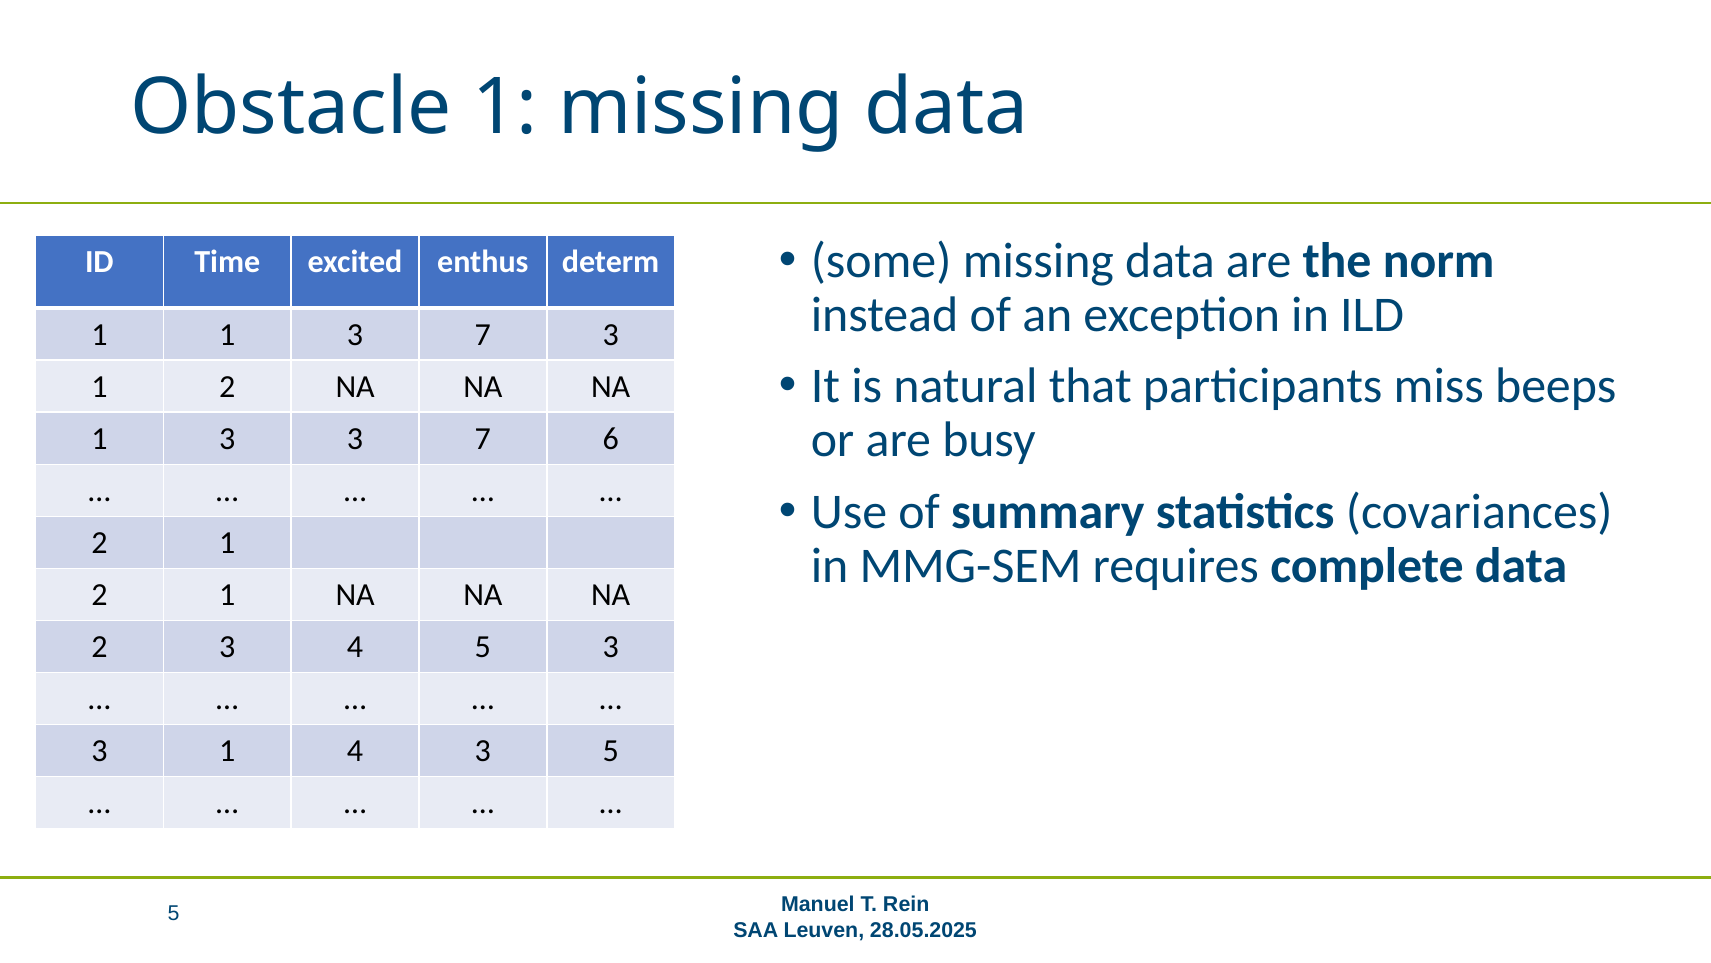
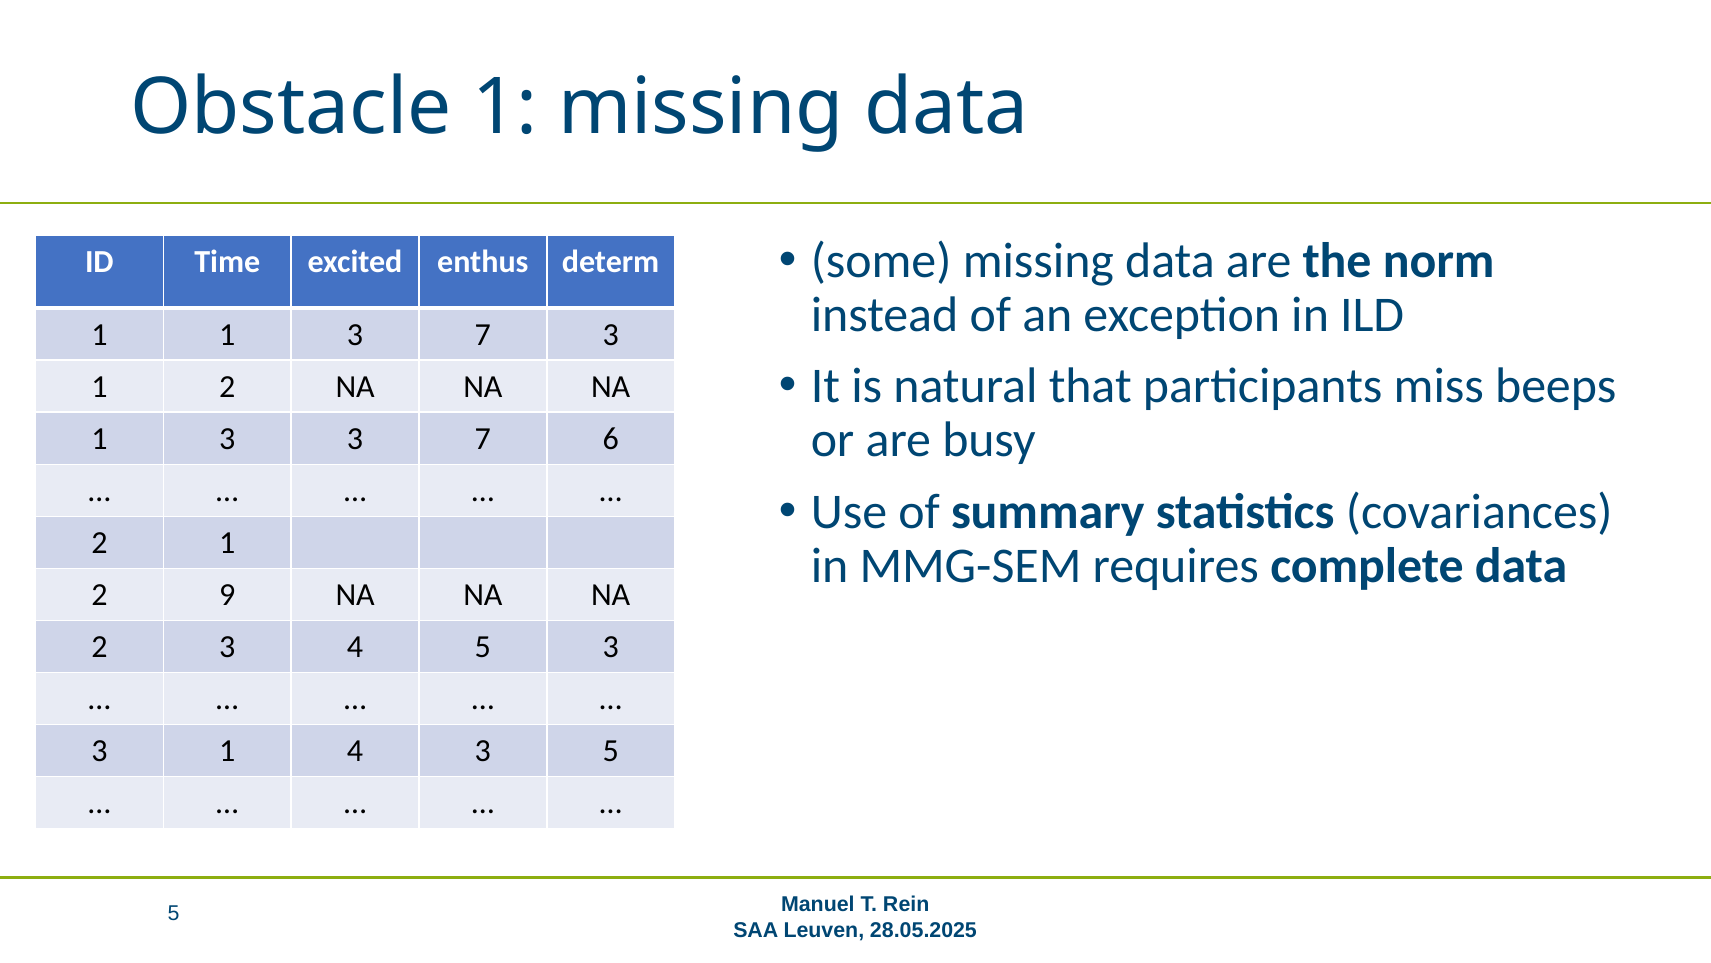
1: 1 -> 9 (227, 595)
